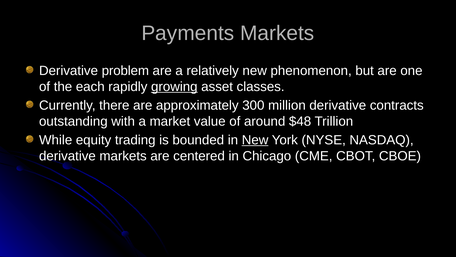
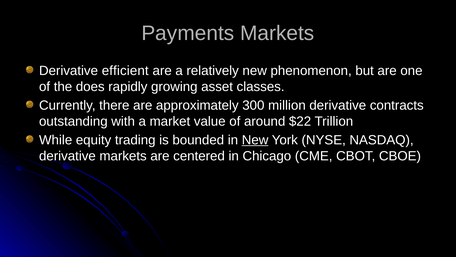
problem: problem -> efficient (125, 70)
each: each -> does (90, 86)
growing underline: present -> none (174, 86)
$48: $48 -> $22 (300, 121)
